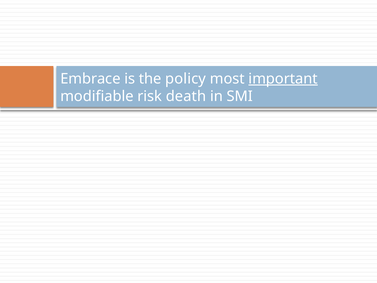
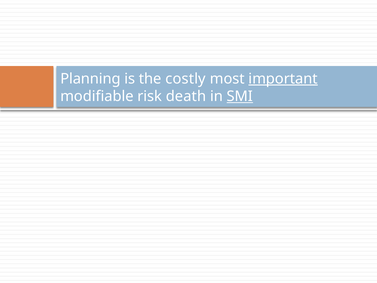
Embrace: Embrace -> Planning (90, 79)
policy: policy -> costly (186, 79)
SMI underline: none -> present (240, 96)
